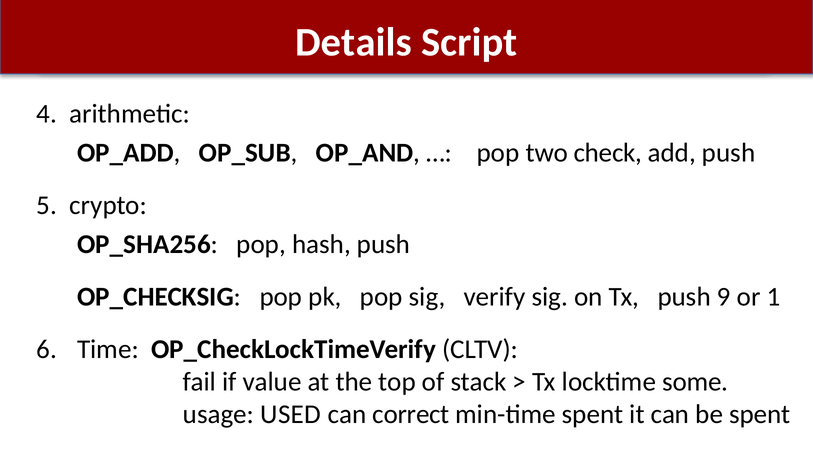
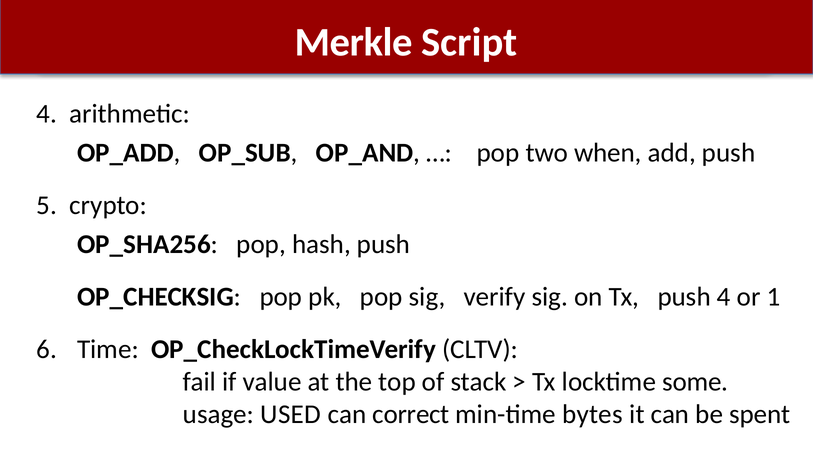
Details: Details -> Merkle (354, 42)
check: check -> when (608, 153)
push 9: 9 -> 4 (724, 297)
min-time spent: spent -> bytes (592, 415)
